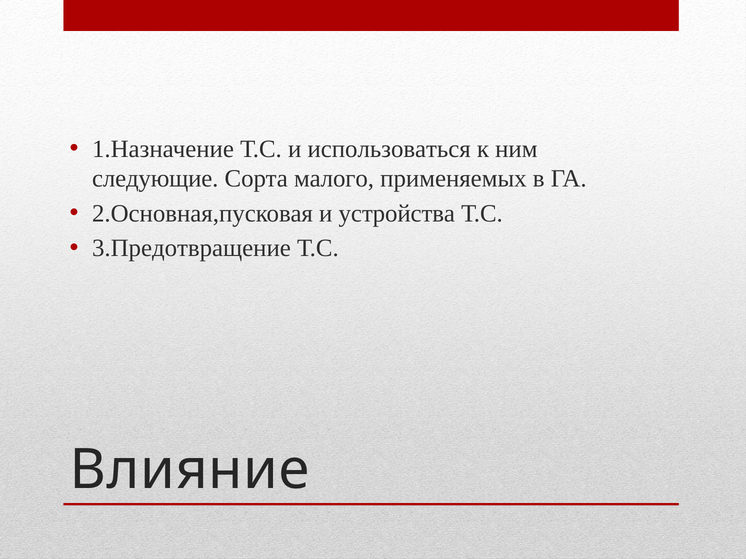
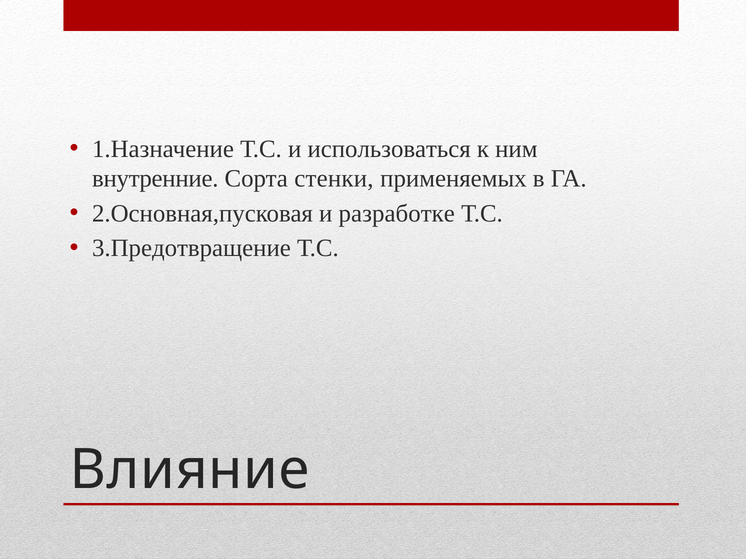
следующие: следующие -> внутренние (155, 179)
малого: малого -> стенки (334, 179)
устройства: устройства -> разработке (397, 214)
